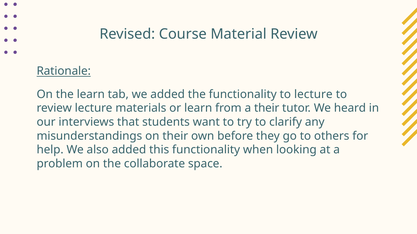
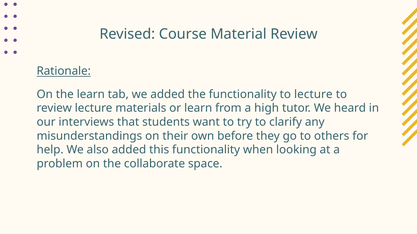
a their: their -> high (267, 108)
